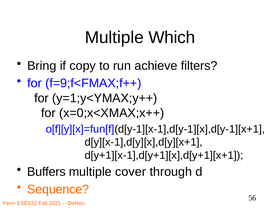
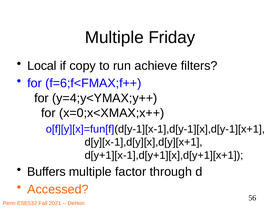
Which: Which -> Friday (172, 37)
Bring: Bring -> Local (42, 66)
f=9;f<FMAX;f++: f=9;f<FMAX;f++ -> f=6;f<FMAX;f++ (93, 83)
y=1;y<YMAX;y++: y=1;y<YMAX;y++ -> y=4;y<YMAX;y++ (105, 98)
cover: cover -> factor (131, 172)
Sequence: Sequence -> Accessed (58, 189)
